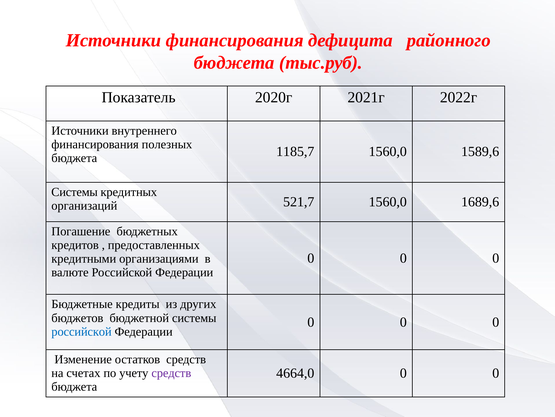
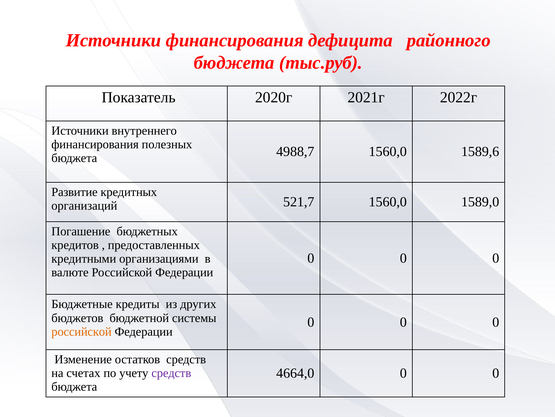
1185,7: 1185,7 -> 4988,7 (295, 151)
Системы: Системы -> Развитие (74, 192)
1689,6: 1689,6 -> 1589,0 (480, 202)
российской colour: blue -> orange (82, 331)
